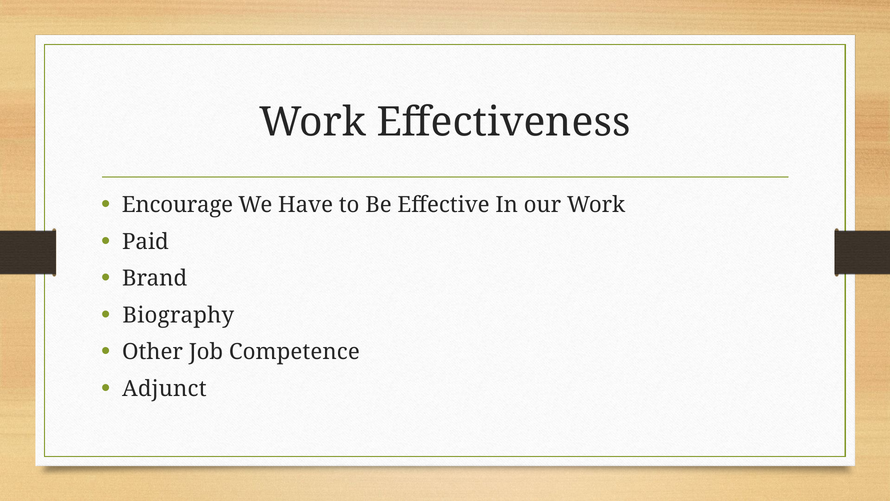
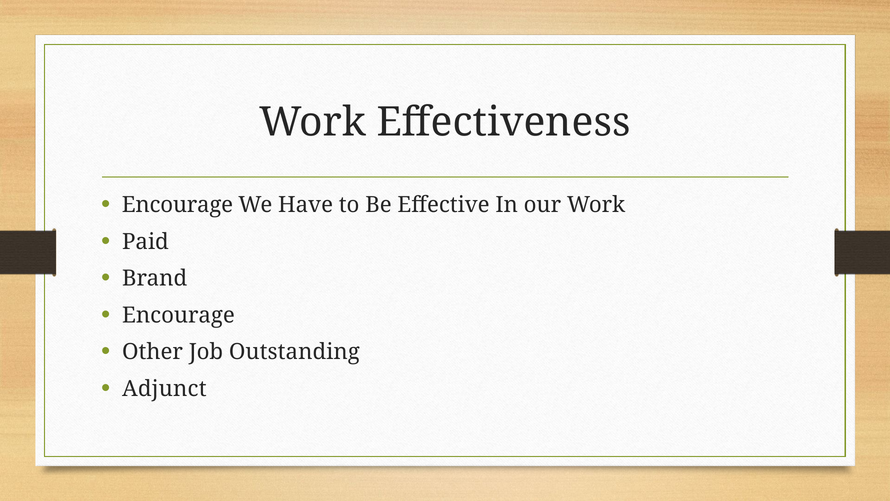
Biography: Biography -> Encourage (178, 315)
Competence: Competence -> Outstanding (294, 352)
